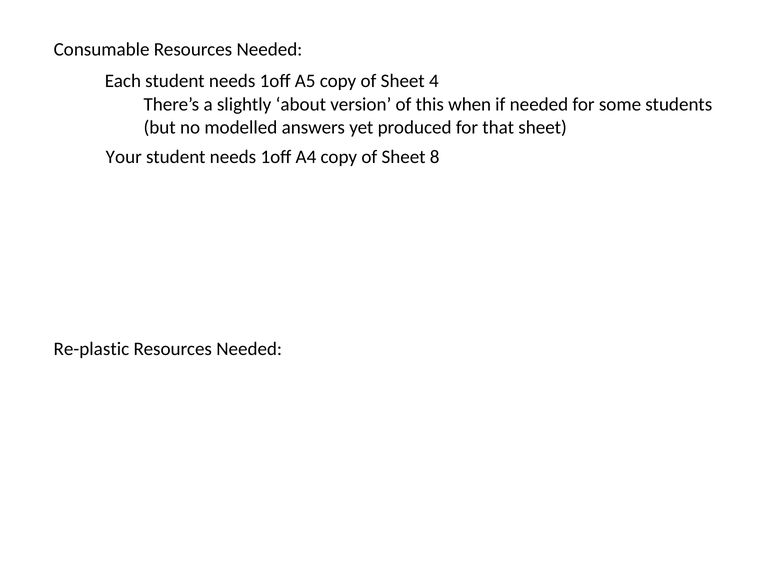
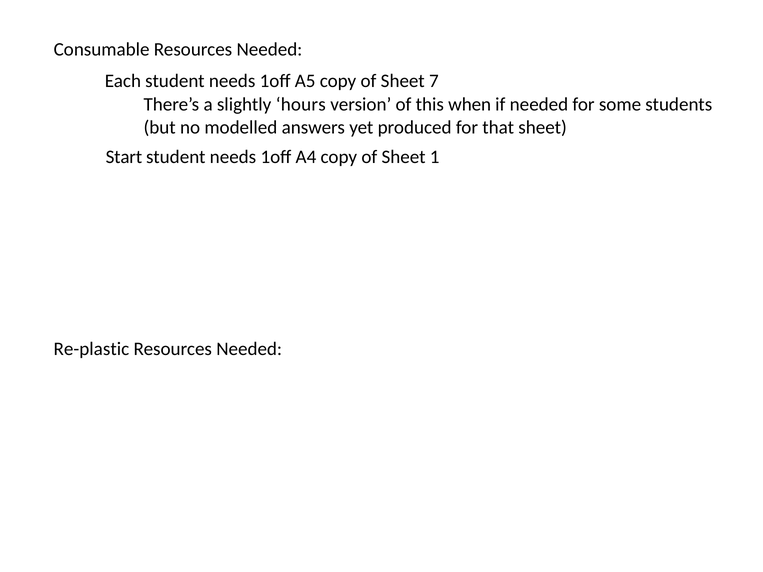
4: 4 -> 7 (434, 81)
about: about -> hours (301, 104)
Your: Your -> Start (124, 157)
8: 8 -> 1 (435, 157)
